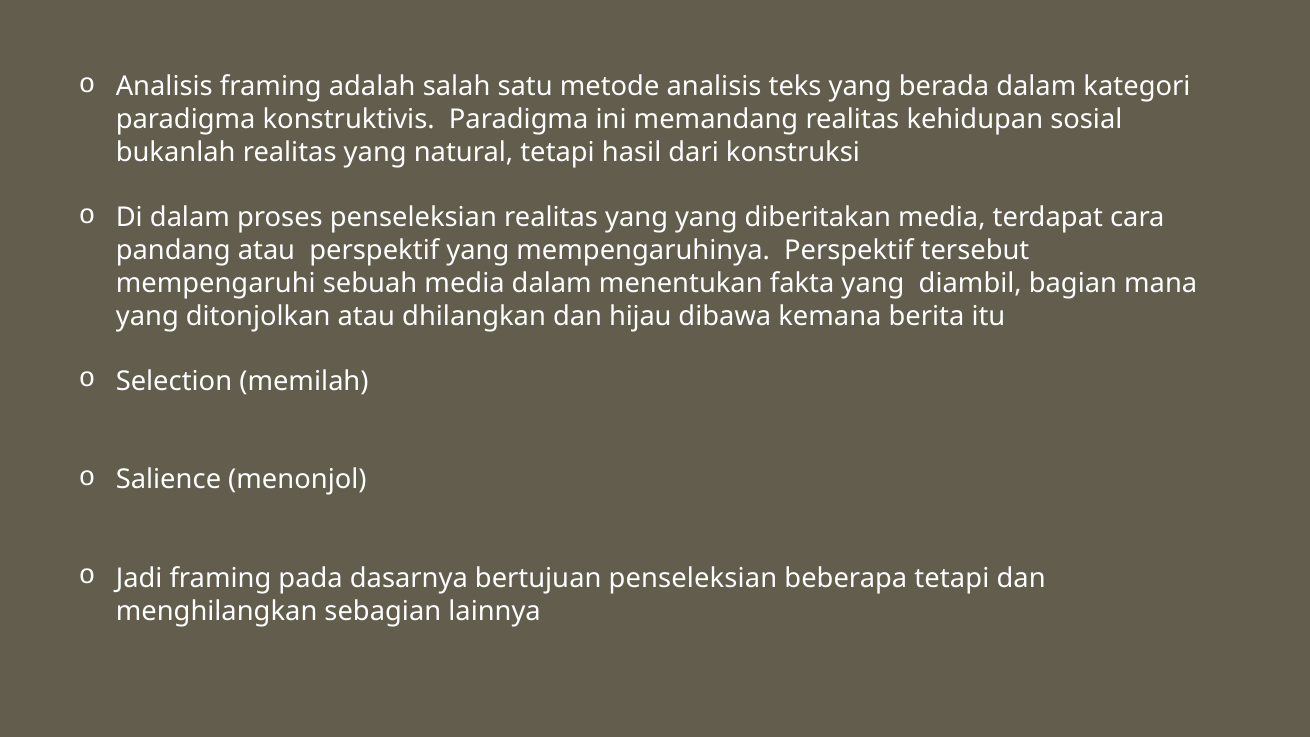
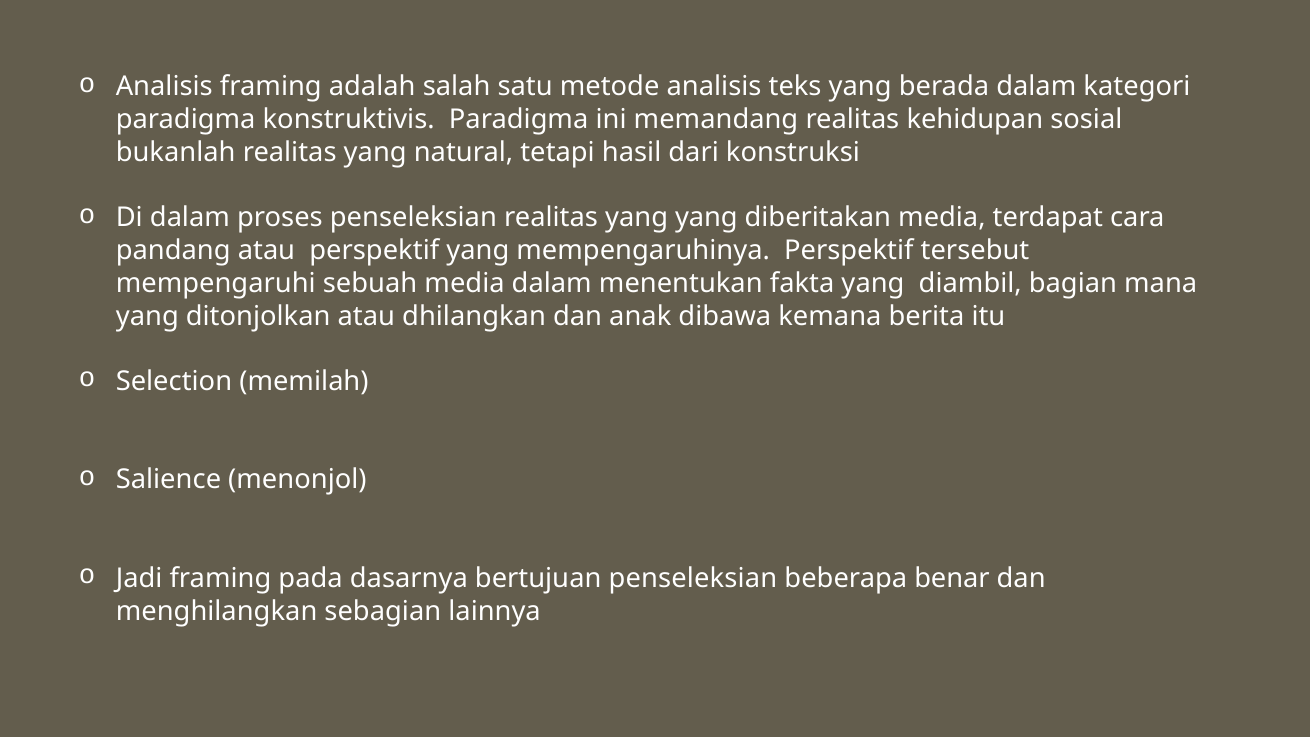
hijau: hijau -> anak (640, 316)
beberapa tetapi: tetapi -> benar (952, 578)
